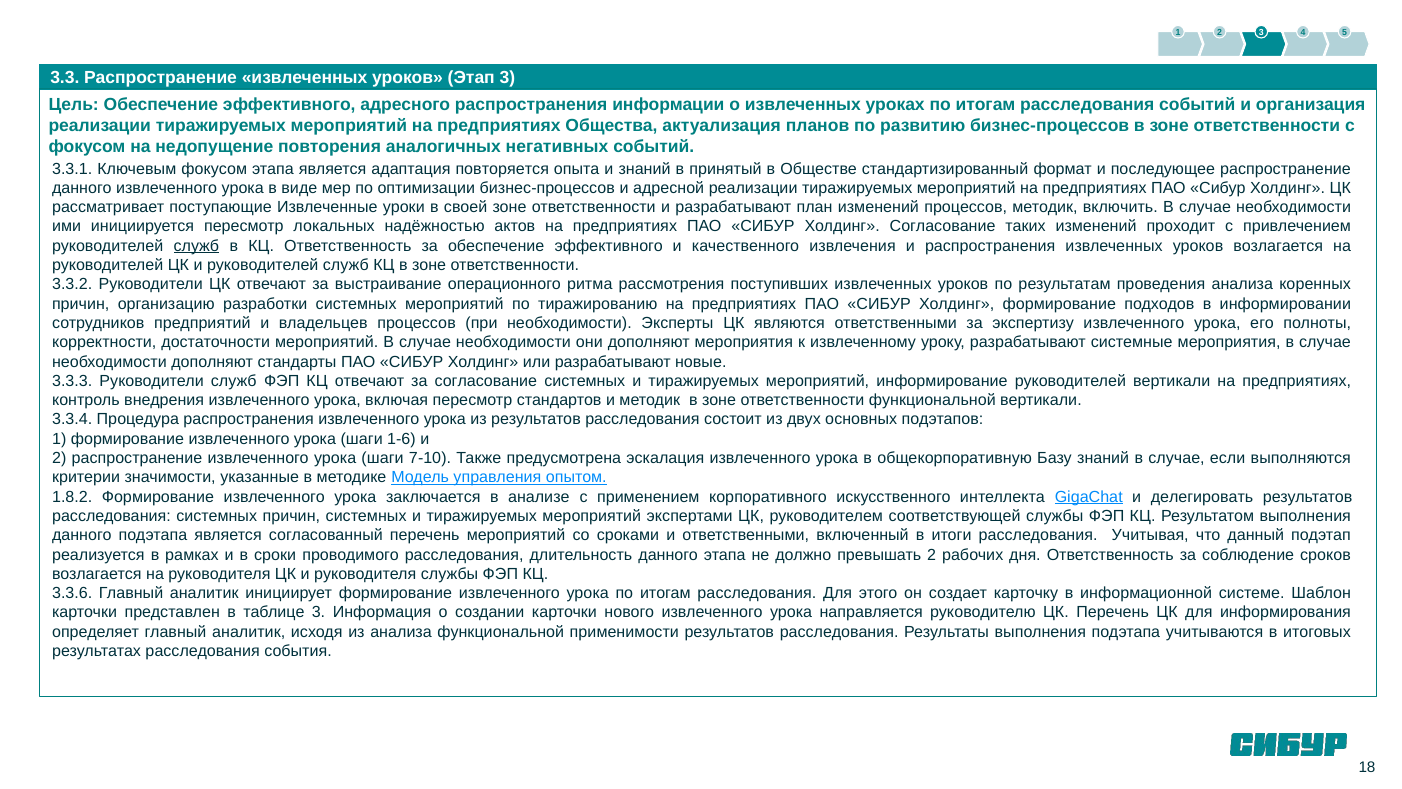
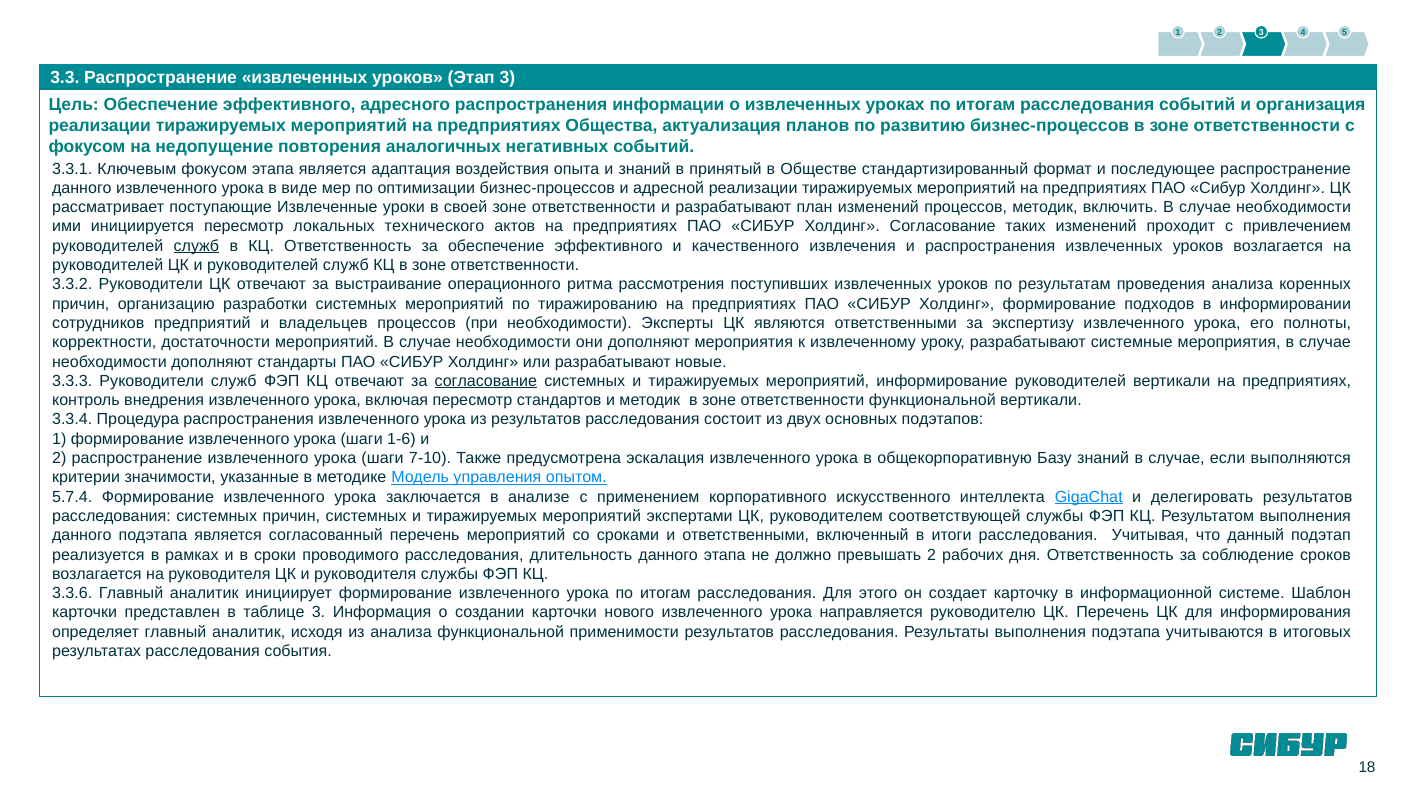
повторяется: повторяется -> воздействия (502, 169)
надёжностью: надёжностью -> технического (435, 227)
согласование underline: none -> present (486, 381)
1.8.2: 1.8.2 -> 5.7.4 (72, 497)
